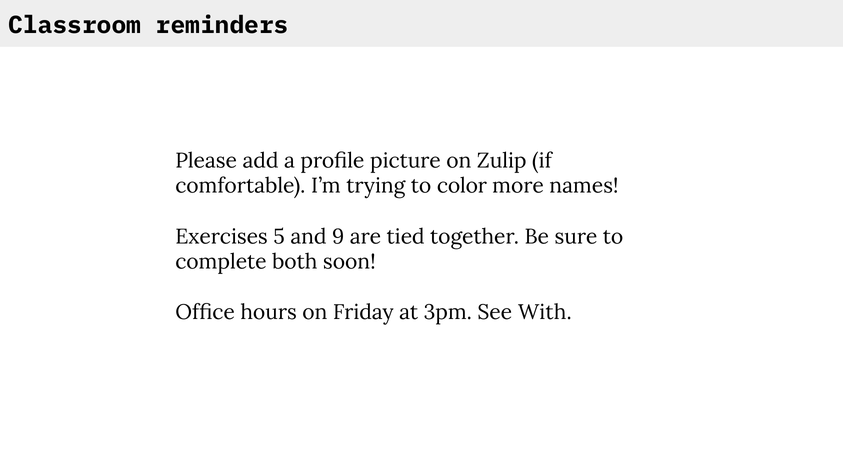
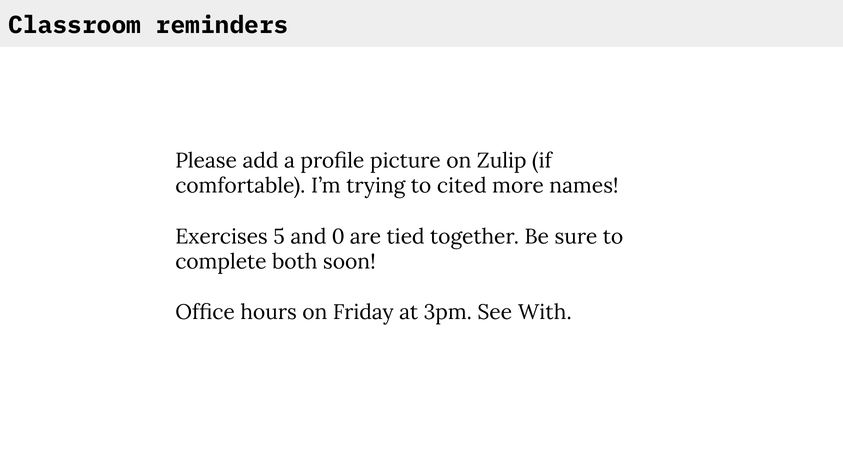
color: color -> cited (462, 186)
9: 9 -> 0 (338, 237)
